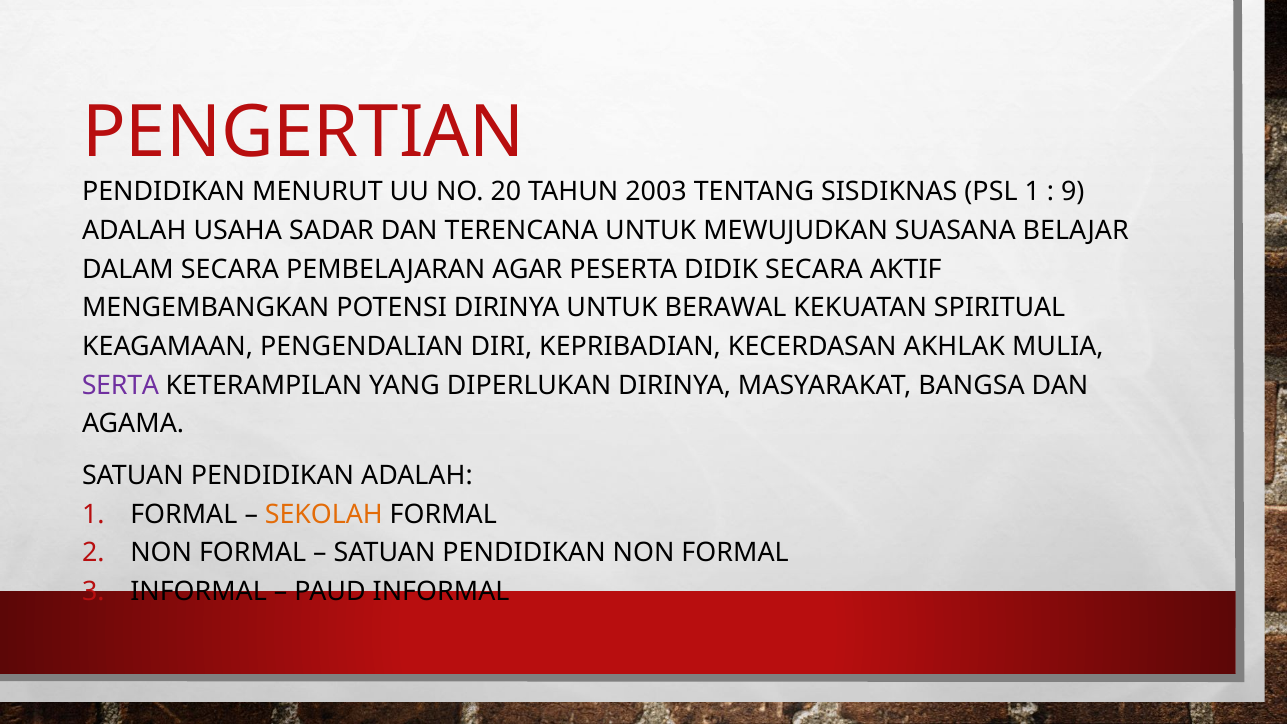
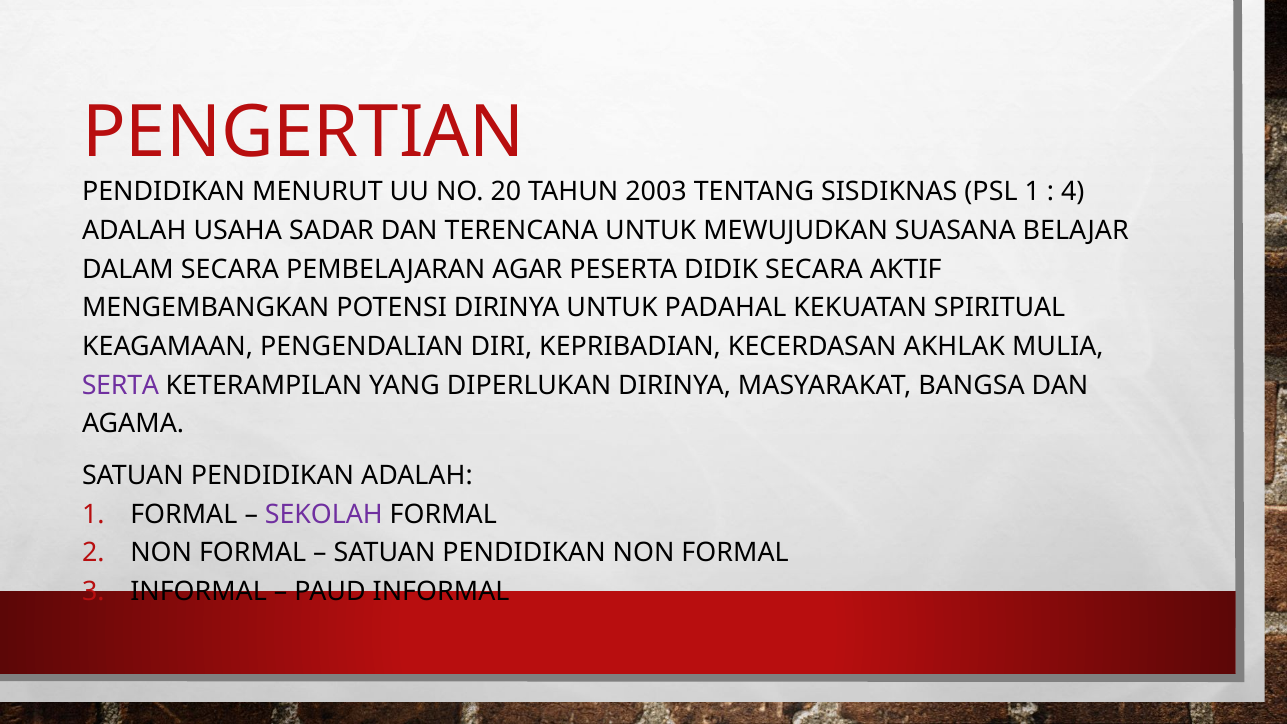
9: 9 -> 4 (1073, 192)
BERAWAL: BERAWAL -> PADAHAL (726, 308)
SEKOLAH colour: orange -> purple (324, 514)
